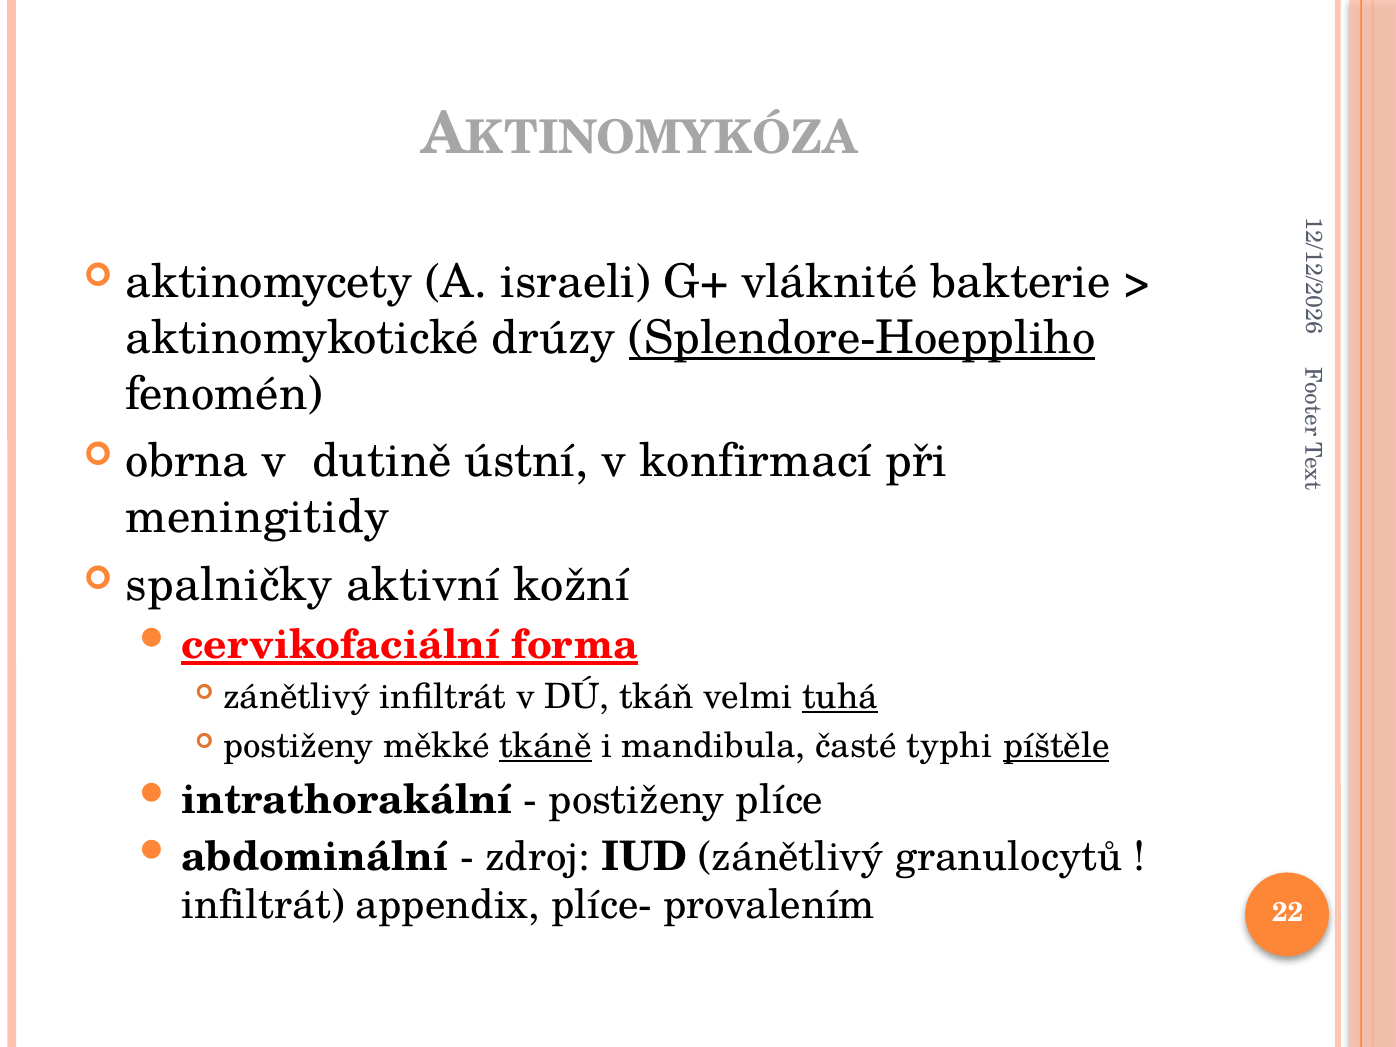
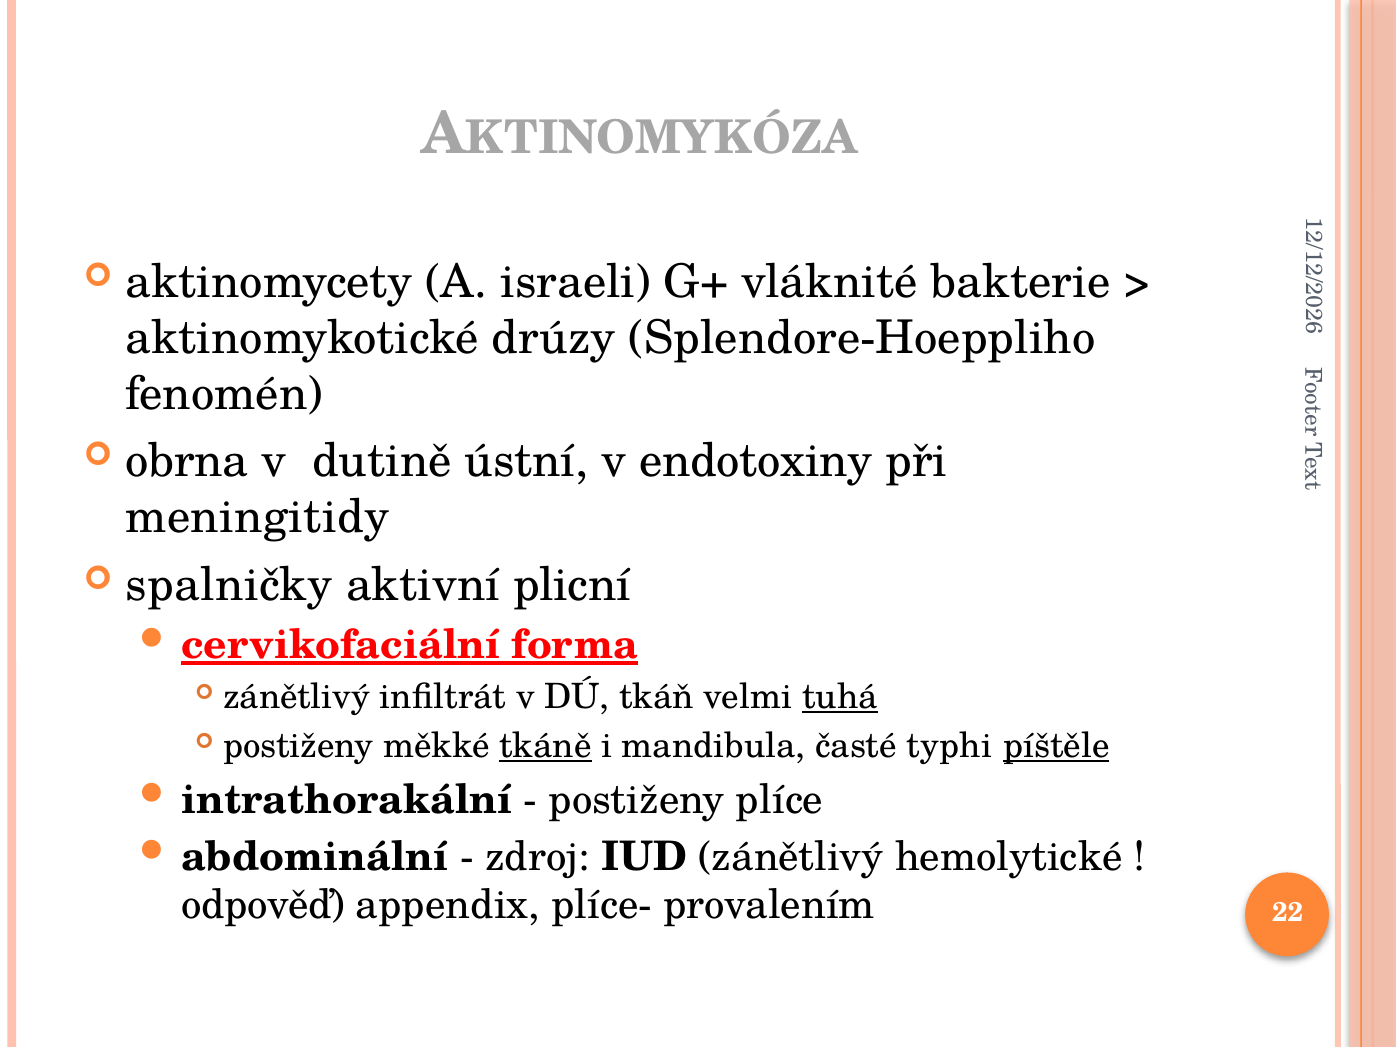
Splendore-Hoeppliho underline: present -> none (862, 338)
konfirmací: konfirmací -> endotoxiny (756, 462)
kožní: kožní -> plicní (572, 585)
granulocytů: granulocytů -> hemolytické (1009, 857)
infiltrát: infiltrát -> odpověď (263, 906)
